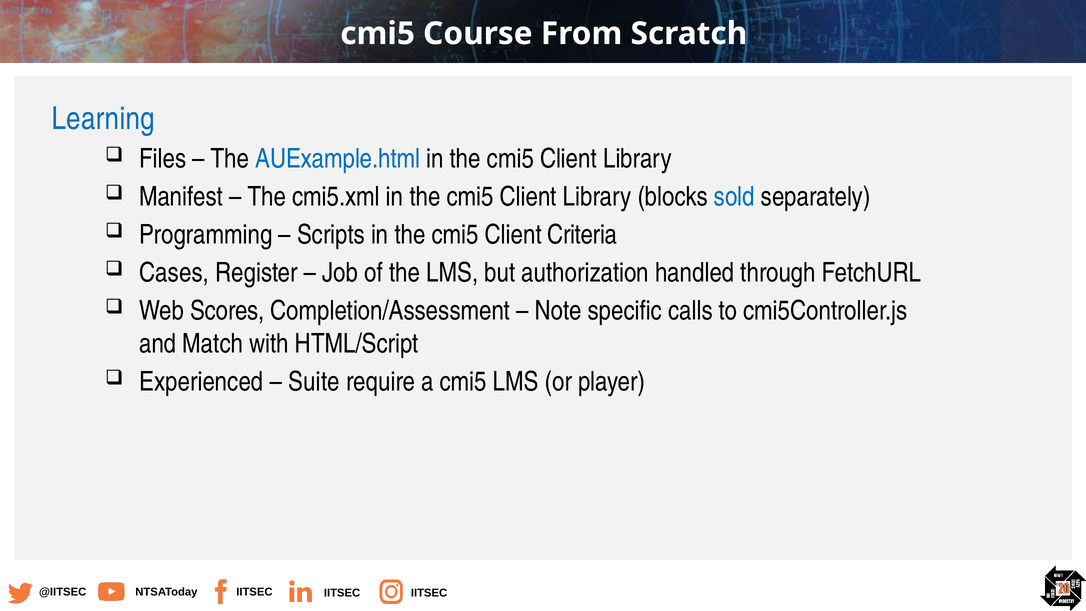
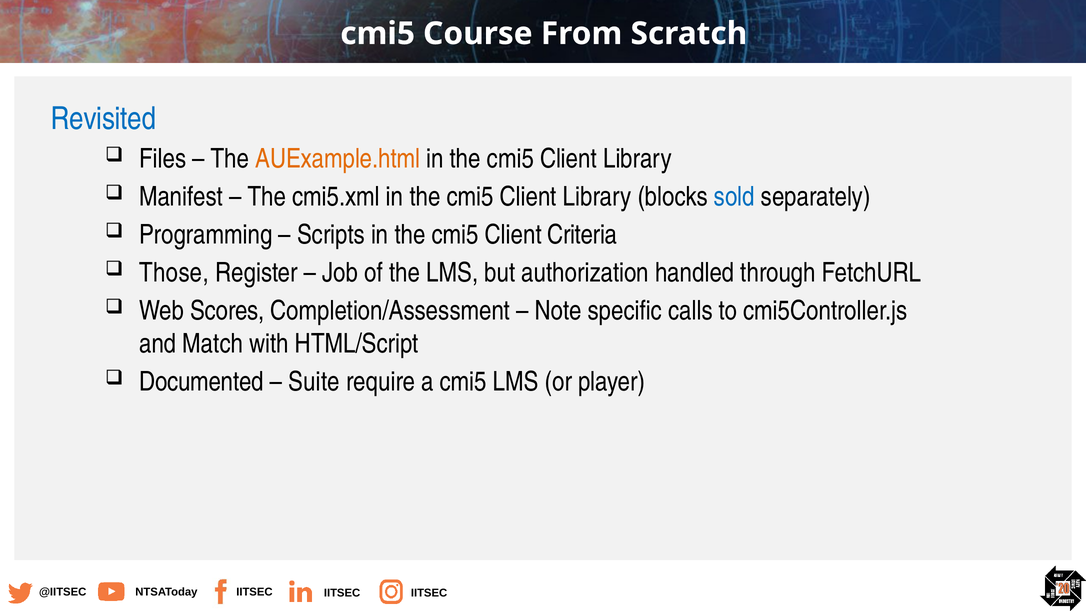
Learning: Learning -> Revisited (103, 119)
AUExample.html colour: blue -> orange (338, 159)
Cases: Cases -> Those (174, 273)
Experienced: Experienced -> Documented (201, 382)
